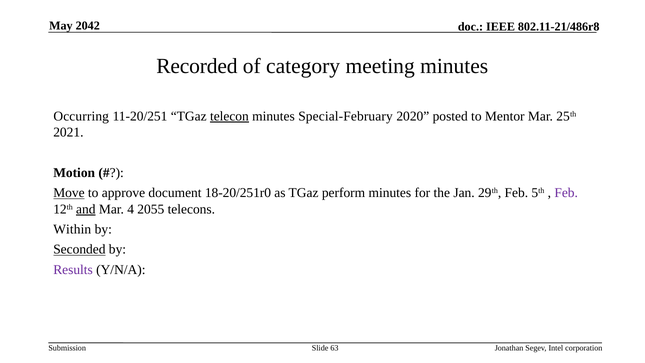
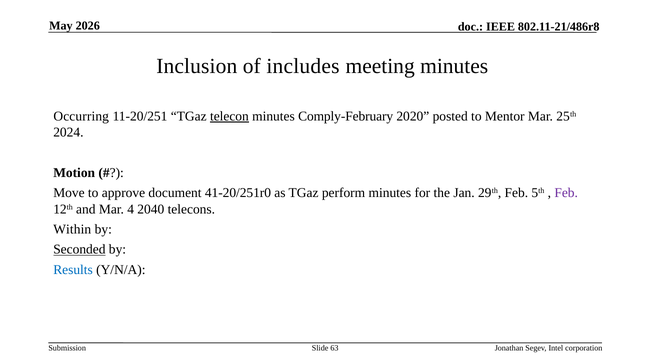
2042: 2042 -> 2026 (88, 26)
Recorded: Recorded -> Inclusion (197, 66)
category: category -> includes (303, 66)
Special-February: Special-February -> Comply-February (346, 116)
2021: 2021 -> 2024 (68, 132)
Move underline: present -> none (69, 193)
18-20/251r0: 18-20/251r0 -> 41-20/251r0 (238, 193)
and underline: present -> none (86, 209)
2055: 2055 -> 2040 (151, 209)
Results colour: purple -> blue (73, 270)
